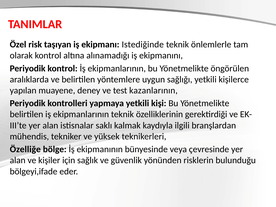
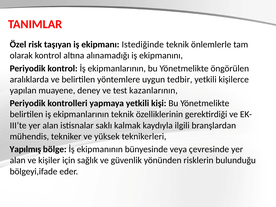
sağlığı: sağlığı -> tedbir (180, 79)
Özelliğe: Özelliğe -> Yapılmış (25, 149)
